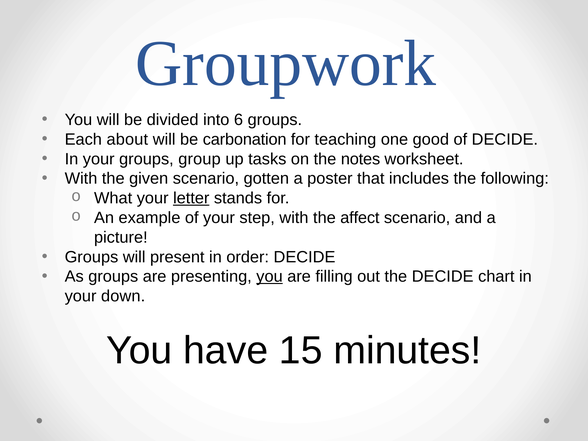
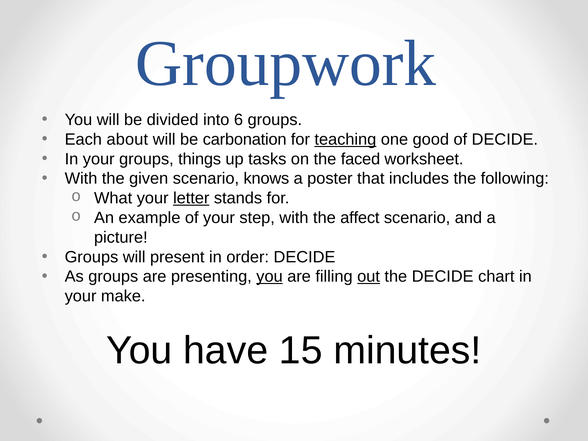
teaching underline: none -> present (345, 139)
group: group -> things (200, 159)
notes: notes -> faced (361, 159)
gotten: gotten -> knows (266, 179)
out underline: none -> present (369, 277)
down: down -> make (123, 296)
